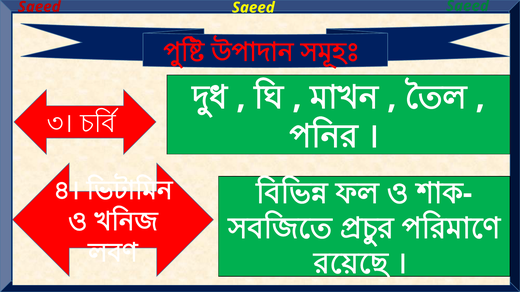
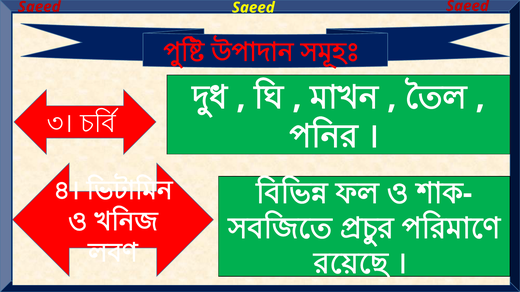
Saeed colour: green -> red (468, 6)
